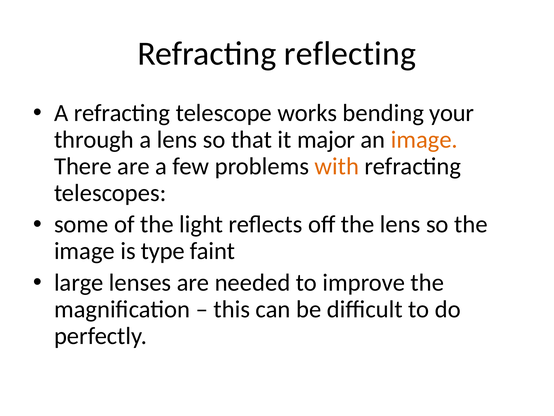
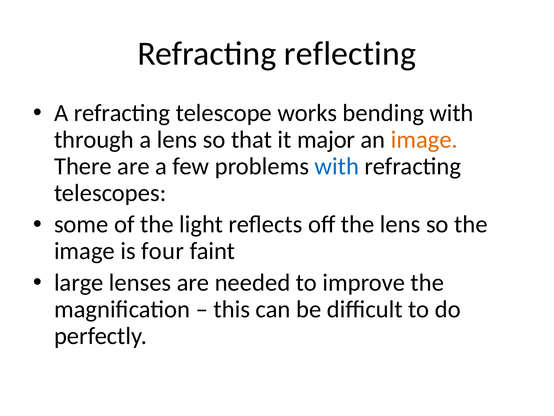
bending your: your -> with (451, 113)
with colour: orange -> blue (337, 166)
type: type -> four (163, 251)
